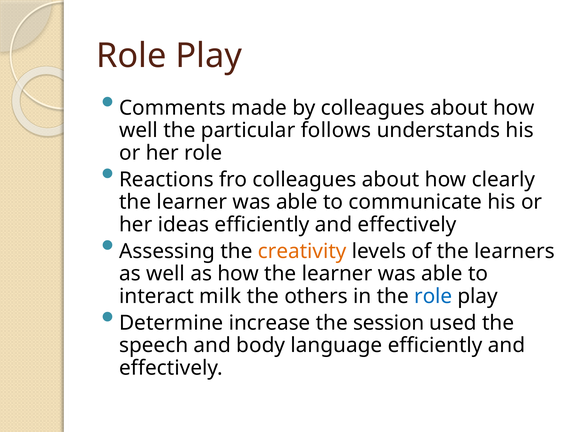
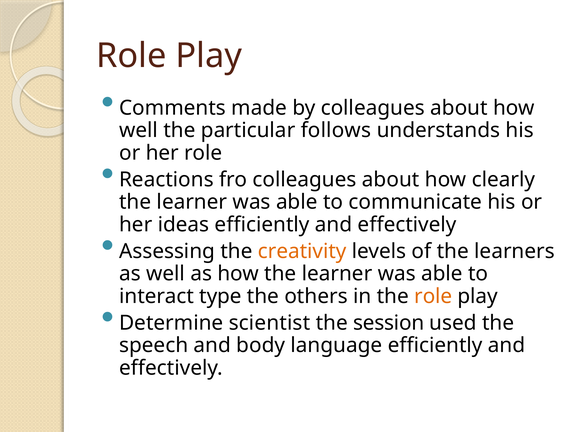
milk: milk -> type (220, 296)
role colour: blue -> orange (433, 296)
increase: increase -> scientist (269, 323)
